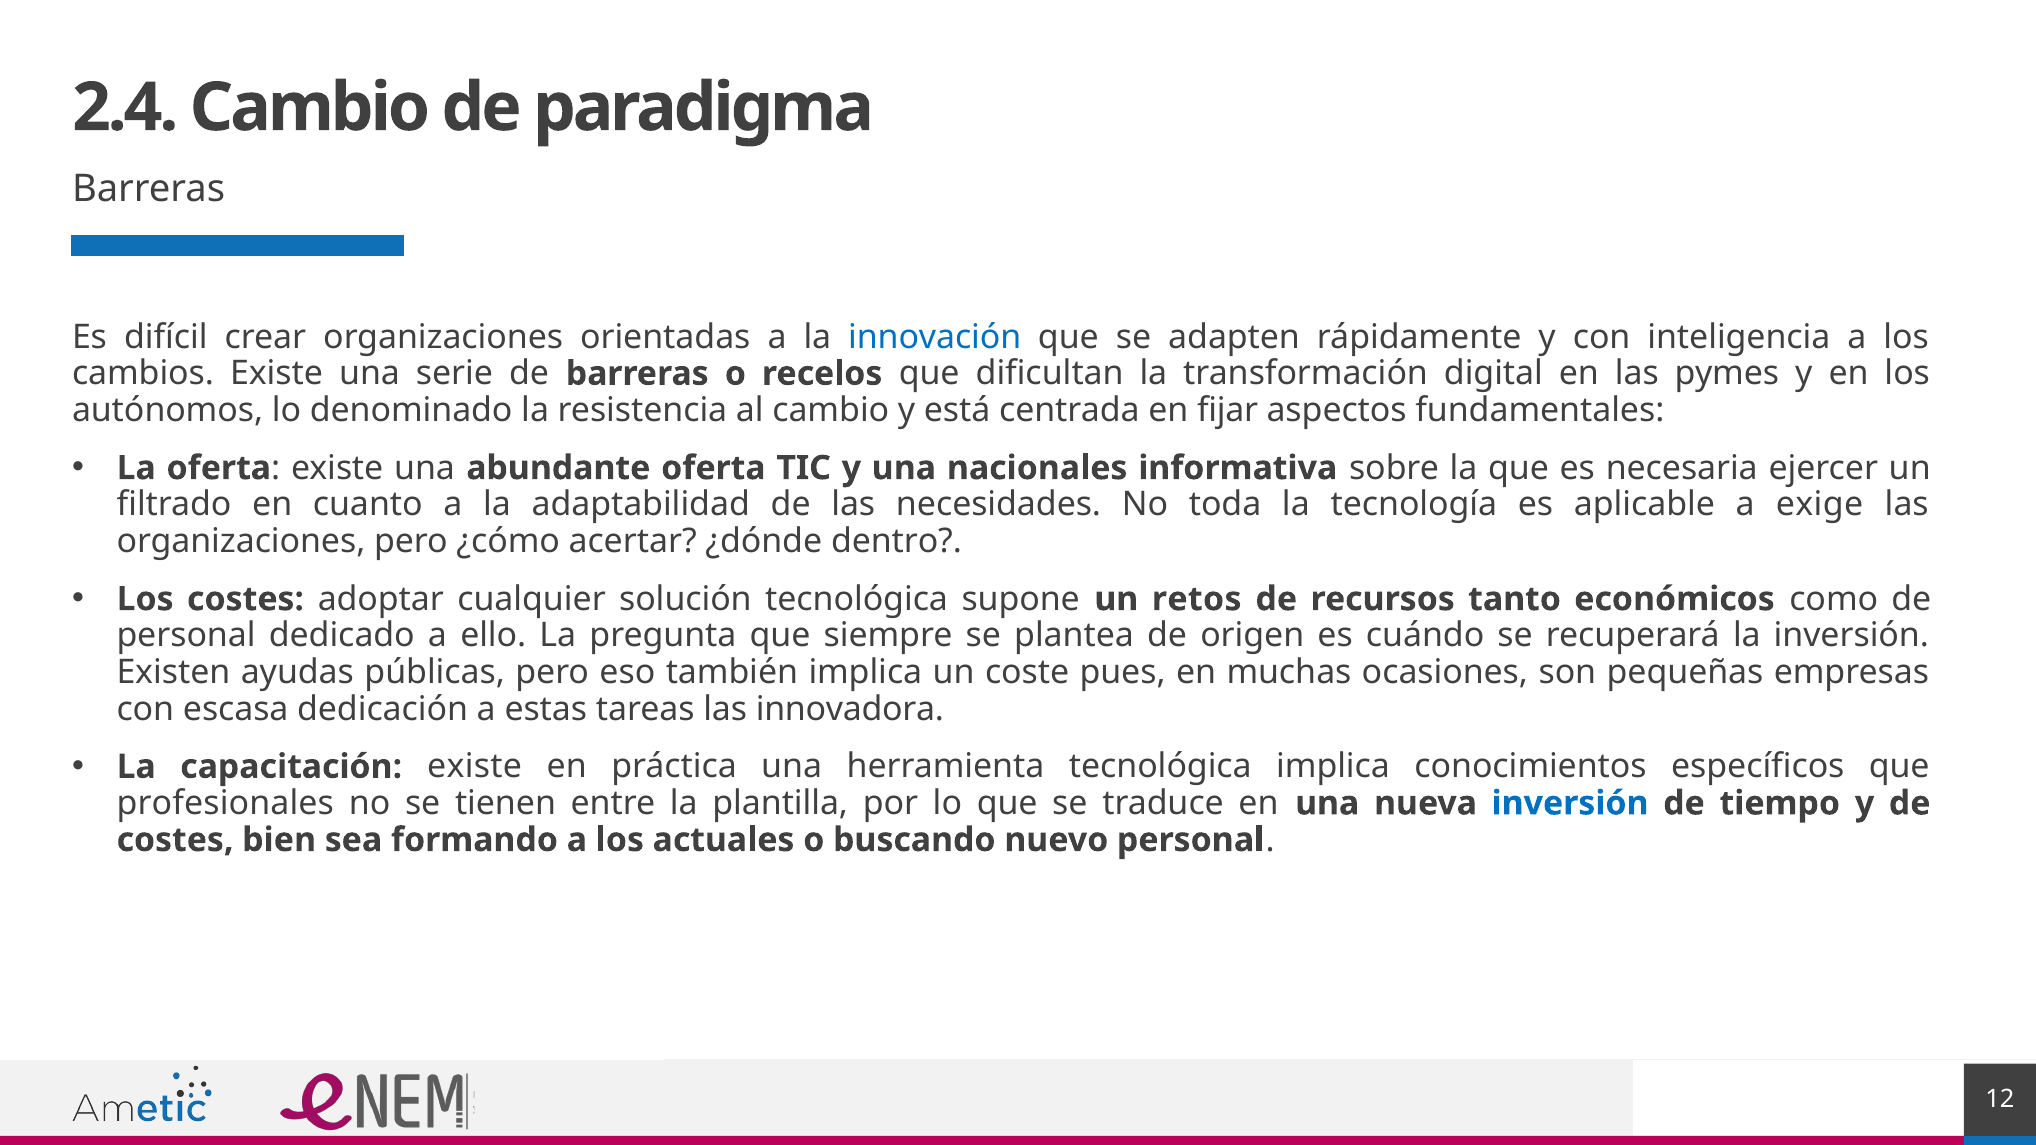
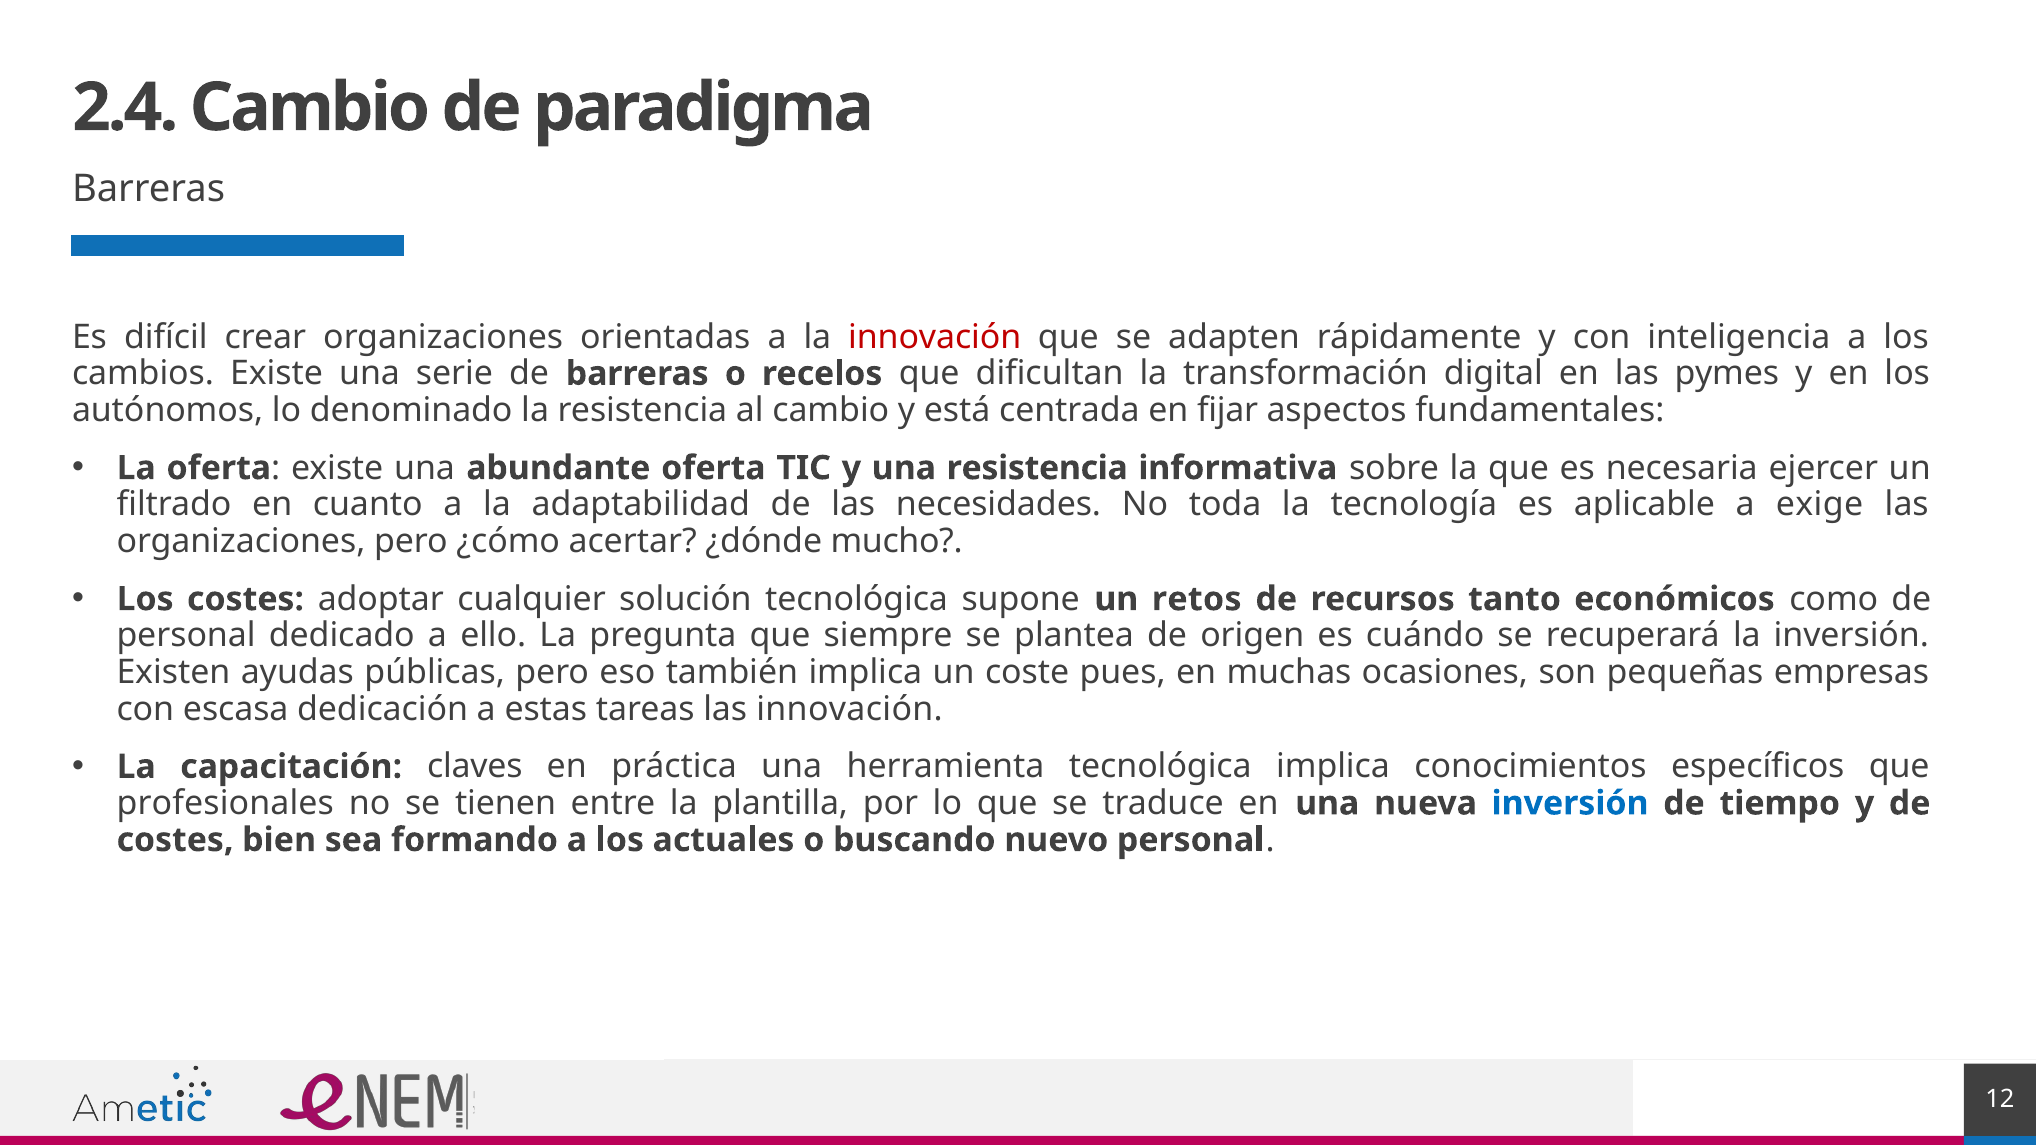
innovación colour: blue -> red (935, 337)
una nacionales: nacionales -> resistencia (1037, 468)
dentro: dentro -> mucho (897, 541)
las innovadora: innovadora -> innovación (850, 709)
capacitación existe: existe -> claves (475, 767)
